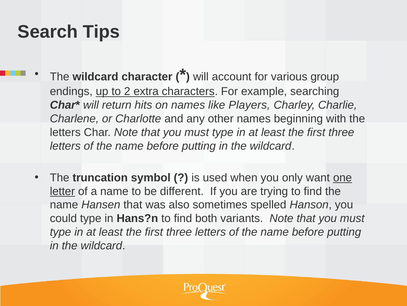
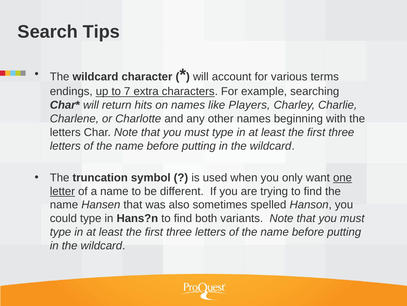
group: group -> terms (325, 77)
2: 2 -> 7 (127, 91)
